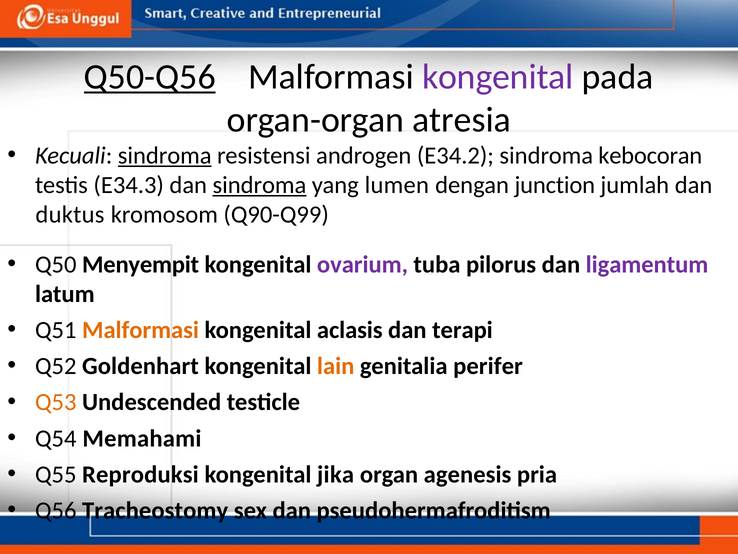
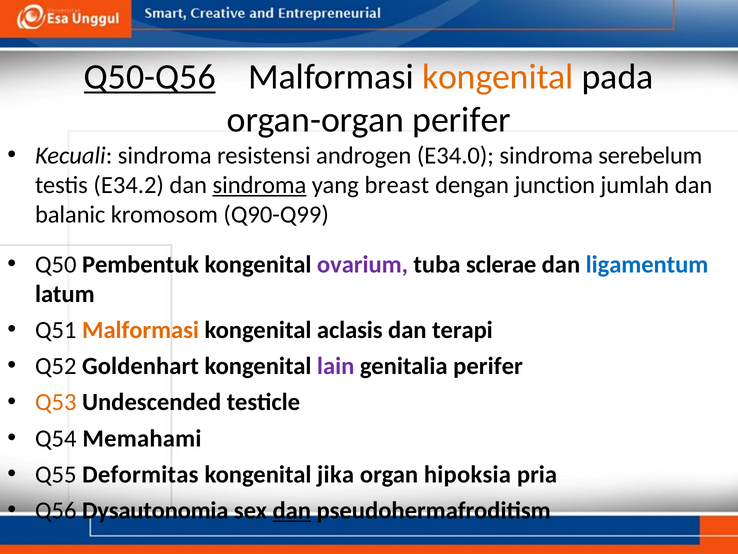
kongenital colour: purple -> orange (498, 77)
organ-organ atresia: atresia -> perifer (462, 120)
sindroma underline: present -> none (165, 155)
E34.2: E34.2 -> E34.0 (455, 155)
kebocoran: kebocoran -> serebelum (650, 155)
E34.3: E34.3 -> E34.2 (129, 185)
lumen: lumen -> breast (397, 185)
duktus: duktus -> balanic (70, 215)
Menyempit: Menyempit -> Pembentuk (141, 264)
pilorus: pilorus -> sclerae (501, 264)
ligamentum colour: purple -> blue (647, 264)
lain colour: orange -> purple (336, 366)
Reproduksi: Reproduksi -> Deformitas (140, 474)
agenesis: agenesis -> hipoksia (467, 474)
Tracheostomy: Tracheostomy -> Dysautonomia (155, 510)
dan underline: none -> present (292, 510)
